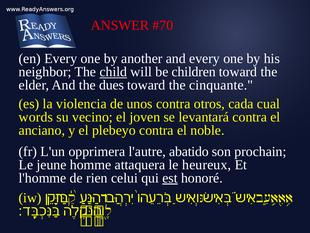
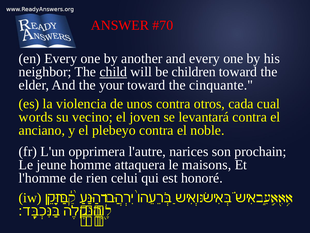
dues: dues -> your (112, 85)
abatido: abatido -> narices (189, 151)
heureux: heureux -> maisons (207, 164)
est underline: present -> none (170, 178)
